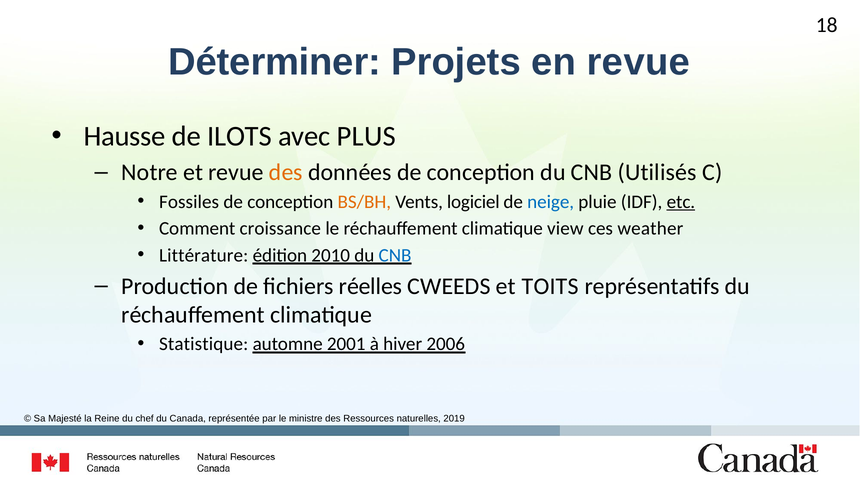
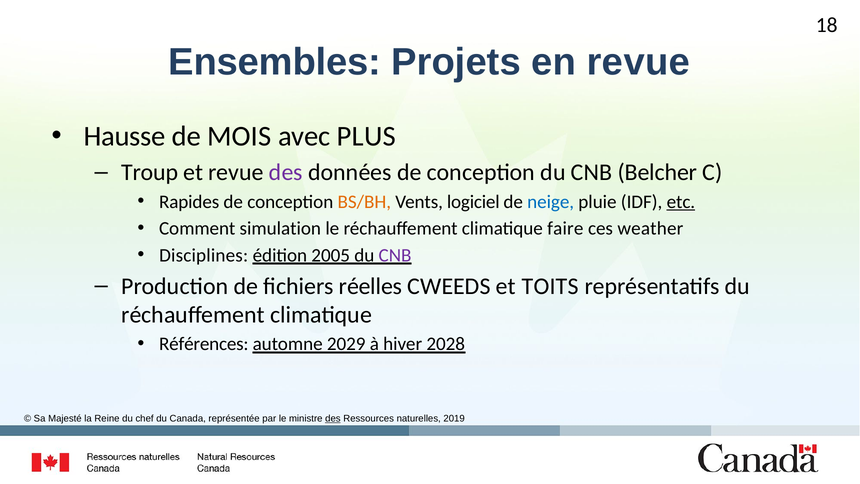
Déterminer: Déterminer -> Ensembles (275, 62)
ILOTS: ILOTS -> MOIS (239, 136)
Notre: Notre -> Troup (150, 172)
des colour: orange -> purple (286, 172)
Utilisés: Utilisés -> Belcher (657, 172)
Fossiles: Fossiles -> Rapides (189, 202)
croissance: croissance -> simulation (280, 228)
view: view -> faire (565, 228)
Littérature: Littérature -> Disciplines (204, 255)
2010: 2010 -> 2005 (331, 255)
CNB colour: blue -> purple (395, 255)
Statistique: Statistique -> Références (204, 344)
2001: 2001 -> 2029 (346, 344)
2006: 2006 -> 2028 (446, 344)
des underline: none -> present (333, 418)
